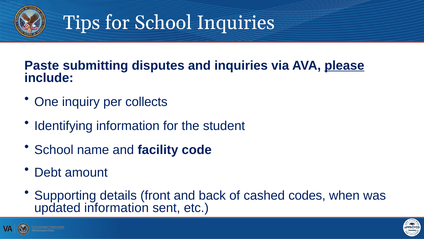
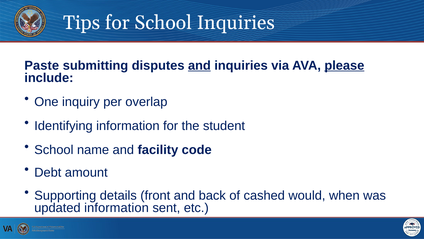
and underline: none -> present (199, 65)
collects: collects -> overlap (146, 102)
codes: codes -> would (307, 195)
